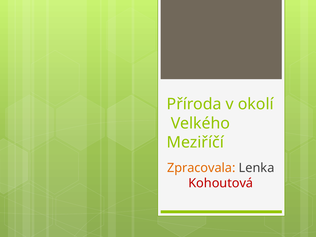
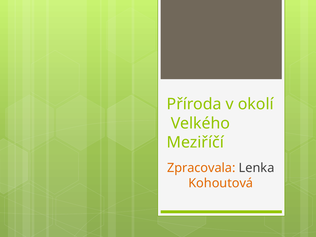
Kohoutová colour: red -> orange (221, 183)
